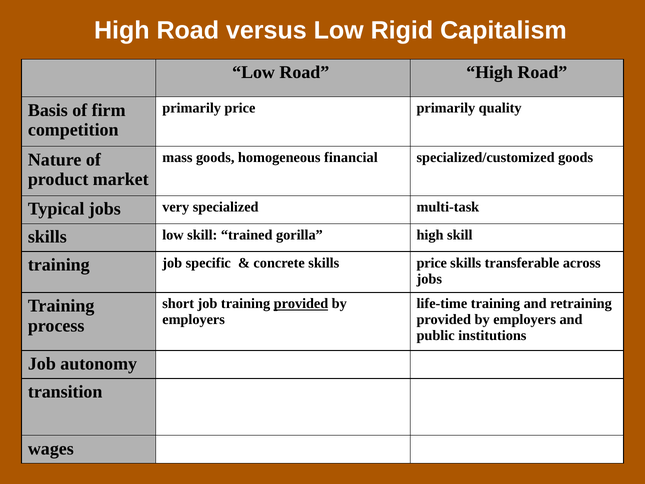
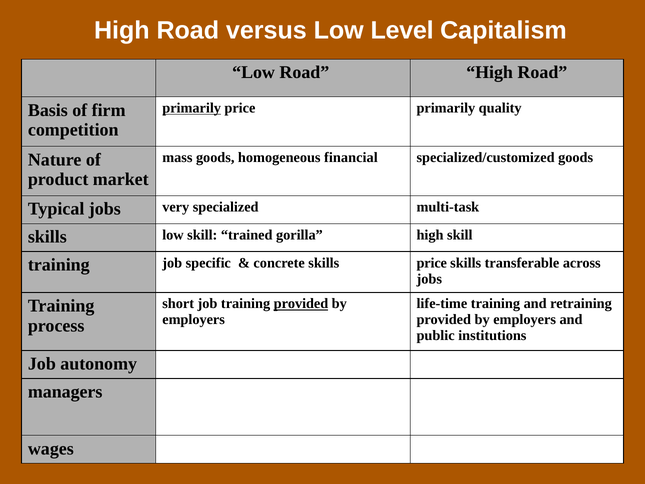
Rigid: Rigid -> Level (402, 31)
primarily underline: none -> present (192, 108)
transition: transition -> managers (65, 392)
